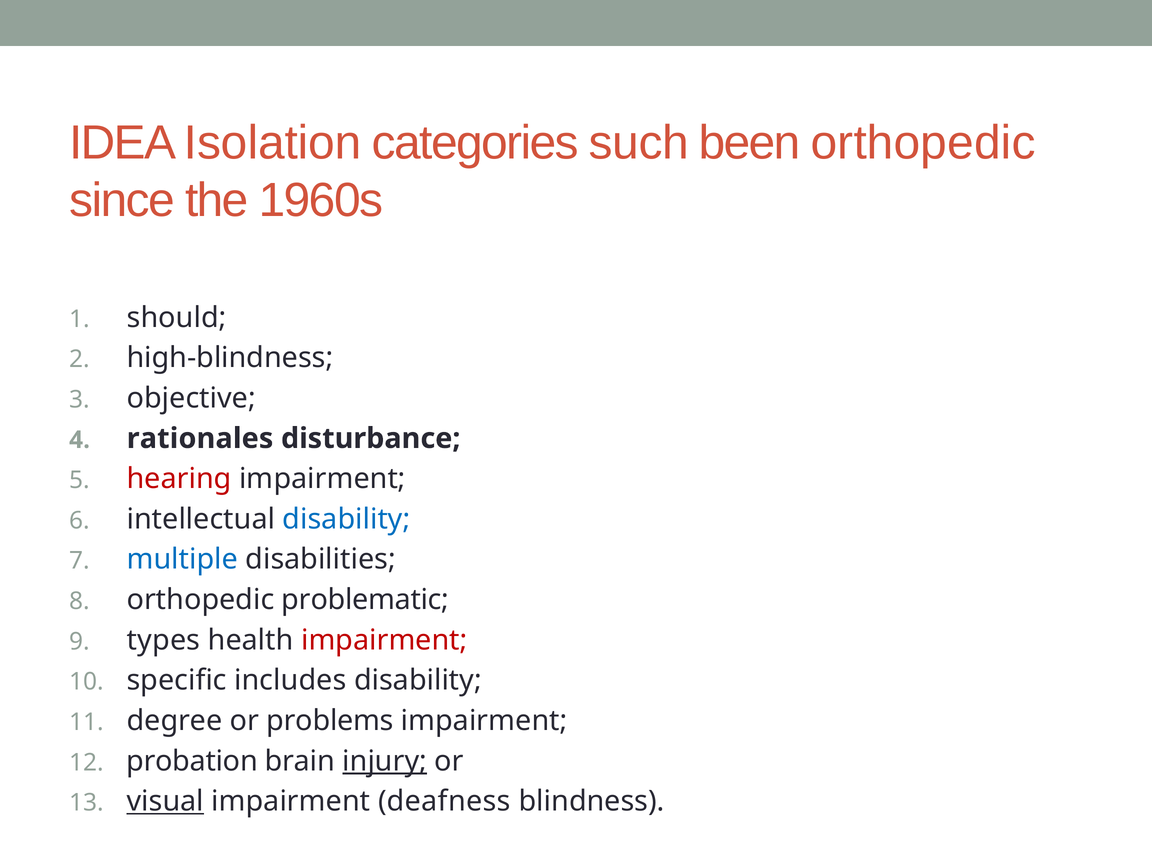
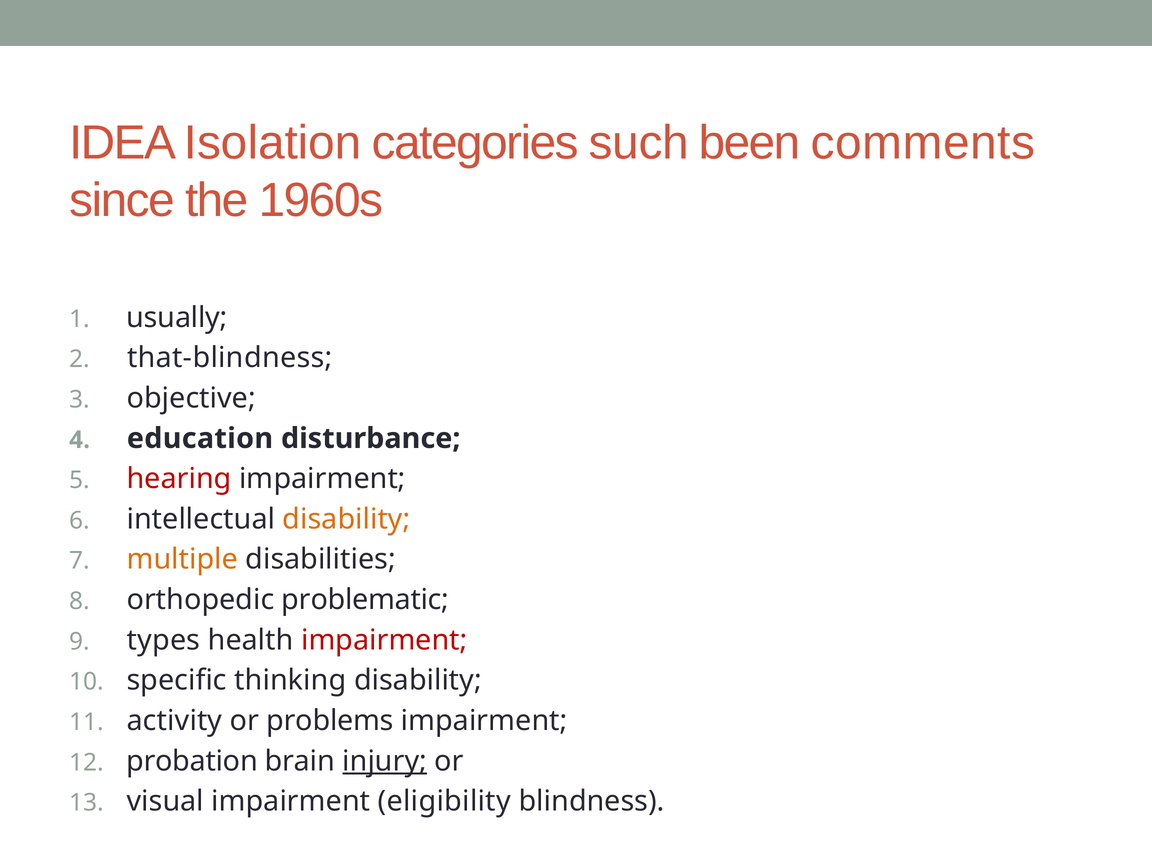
been orthopedic: orthopedic -> comments (923, 143)
should: should -> usually (177, 318)
high-blindness: high-blindness -> that-blindness (230, 358)
rationales: rationales -> education (200, 438)
disability colour: blue -> orange (346, 519)
multiple colour: blue -> orange (182, 559)
includes: includes -> thinking (290, 680)
degree: degree -> activity (174, 721)
visual underline: present -> none (165, 801)
deafness: deafness -> eligibility (444, 801)
